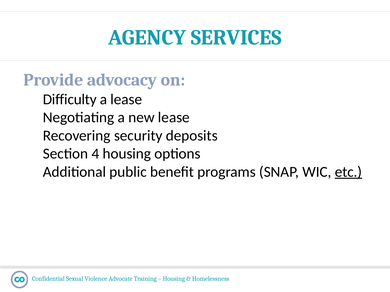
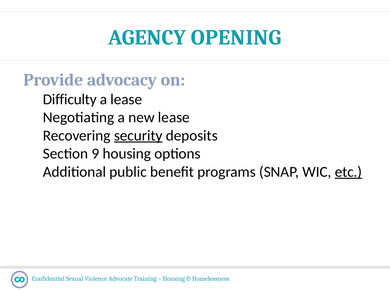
SERVICES: SERVICES -> OPENING (236, 38)
security underline: none -> present (138, 136)
4: 4 -> 9 (95, 154)
